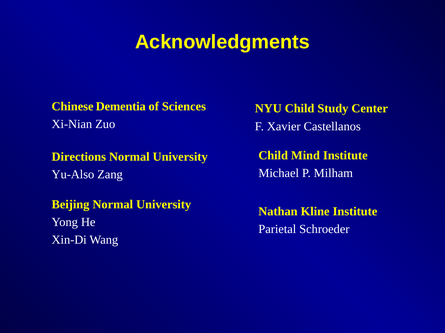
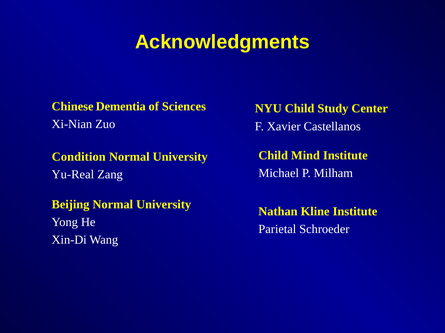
Directions: Directions -> Condition (79, 157)
Yu-Also: Yu-Also -> Yu-Real (73, 175)
